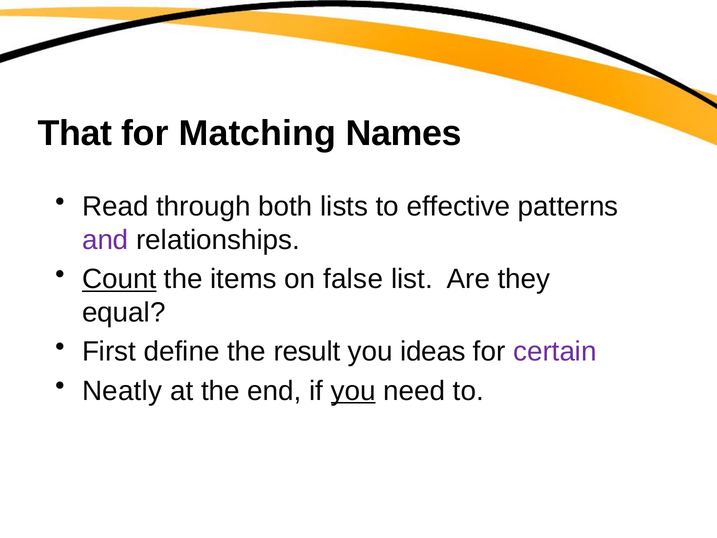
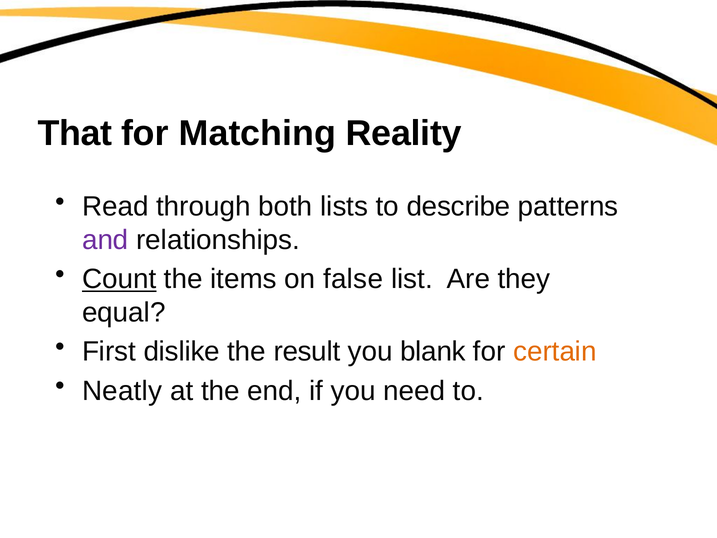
Names: Names -> Reality (404, 133)
effective: effective -> describe (459, 206)
define: define -> dislike (182, 352)
ideas: ideas -> blank (433, 352)
certain colour: purple -> orange (555, 352)
you underline: present -> none (353, 391)
